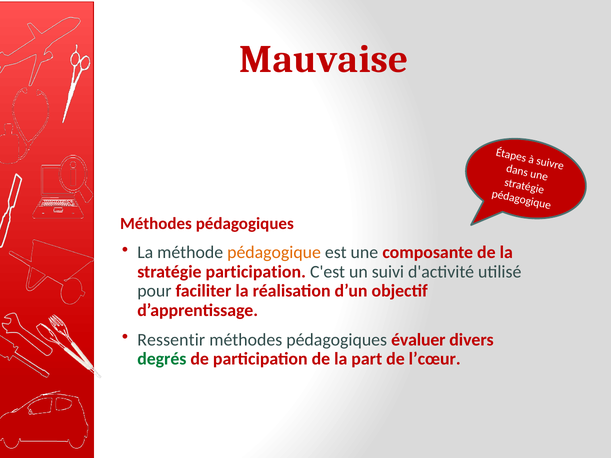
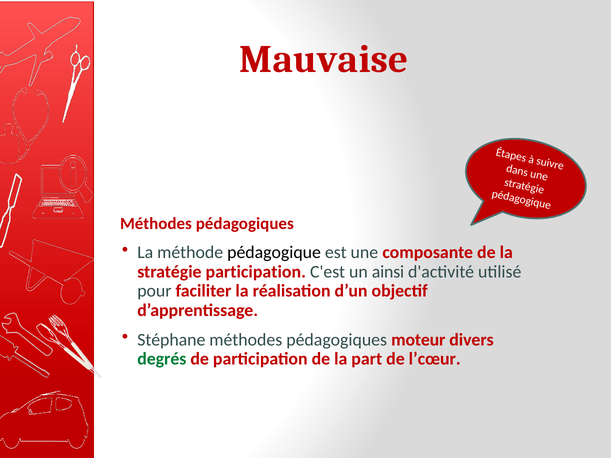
pédagogique colour: orange -> black (274, 253)
suivi: suivi -> ainsi (388, 272)
Ressentir: Ressentir -> Stéphane (171, 340)
évaluer: évaluer -> moteur (418, 340)
